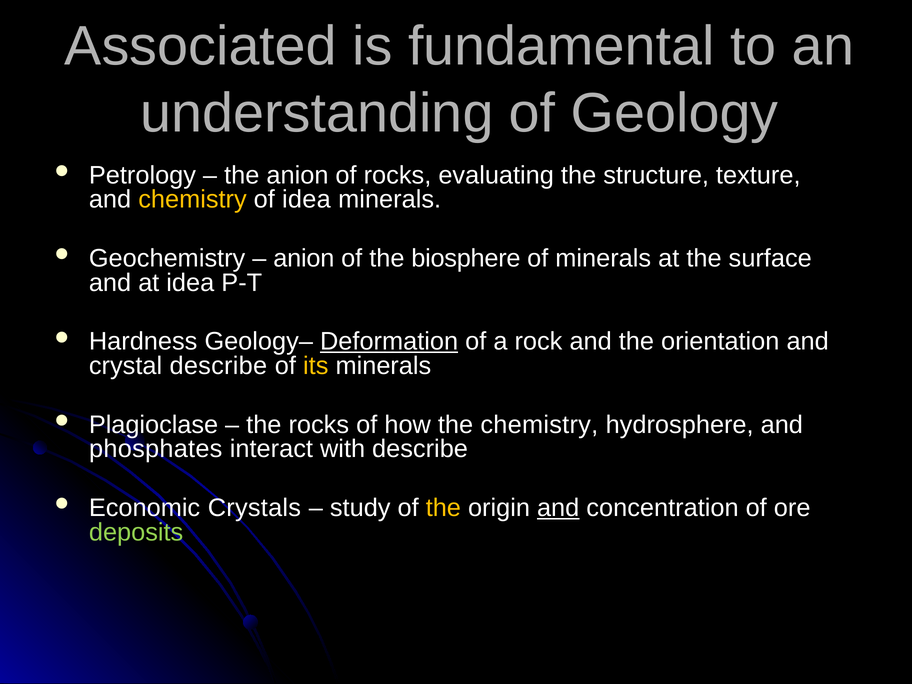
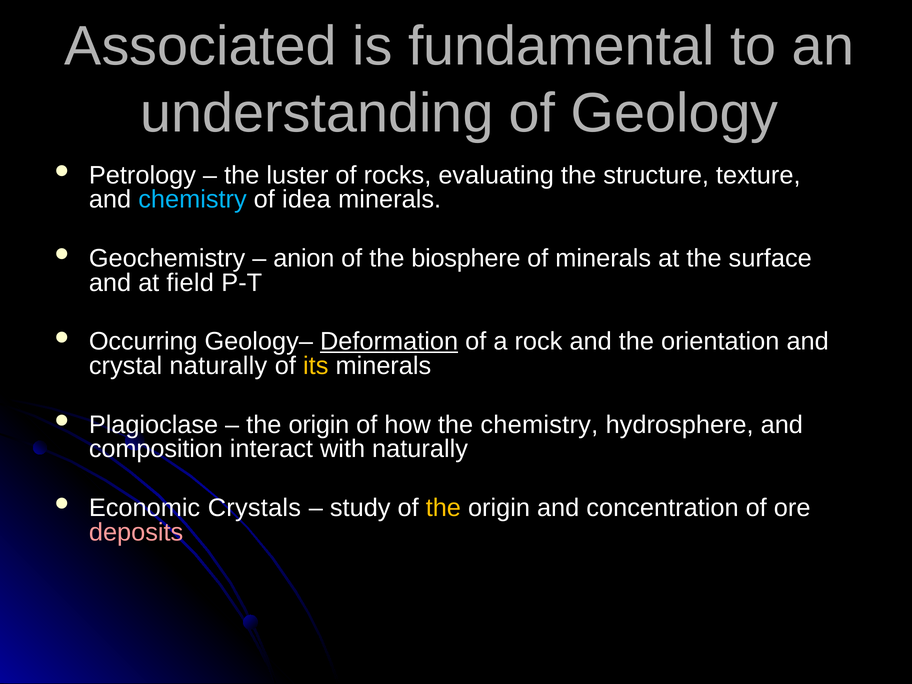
the anion: anion -> luster (297, 175)
chemistry colour: yellow -> light blue (193, 200)
at idea: idea -> field (190, 283)
Hardness: Hardness -> Occurring (143, 342)
crystal describe: describe -> naturally (218, 366)
rocks: rocks -> origin (319, 425)
phosphates: phosphates -> composition (156, 449)
with describe: describe -> naturally (420, 449)
and underline: present -> none (558, 508)
deposits colour: light green -> pink (136, 532)
